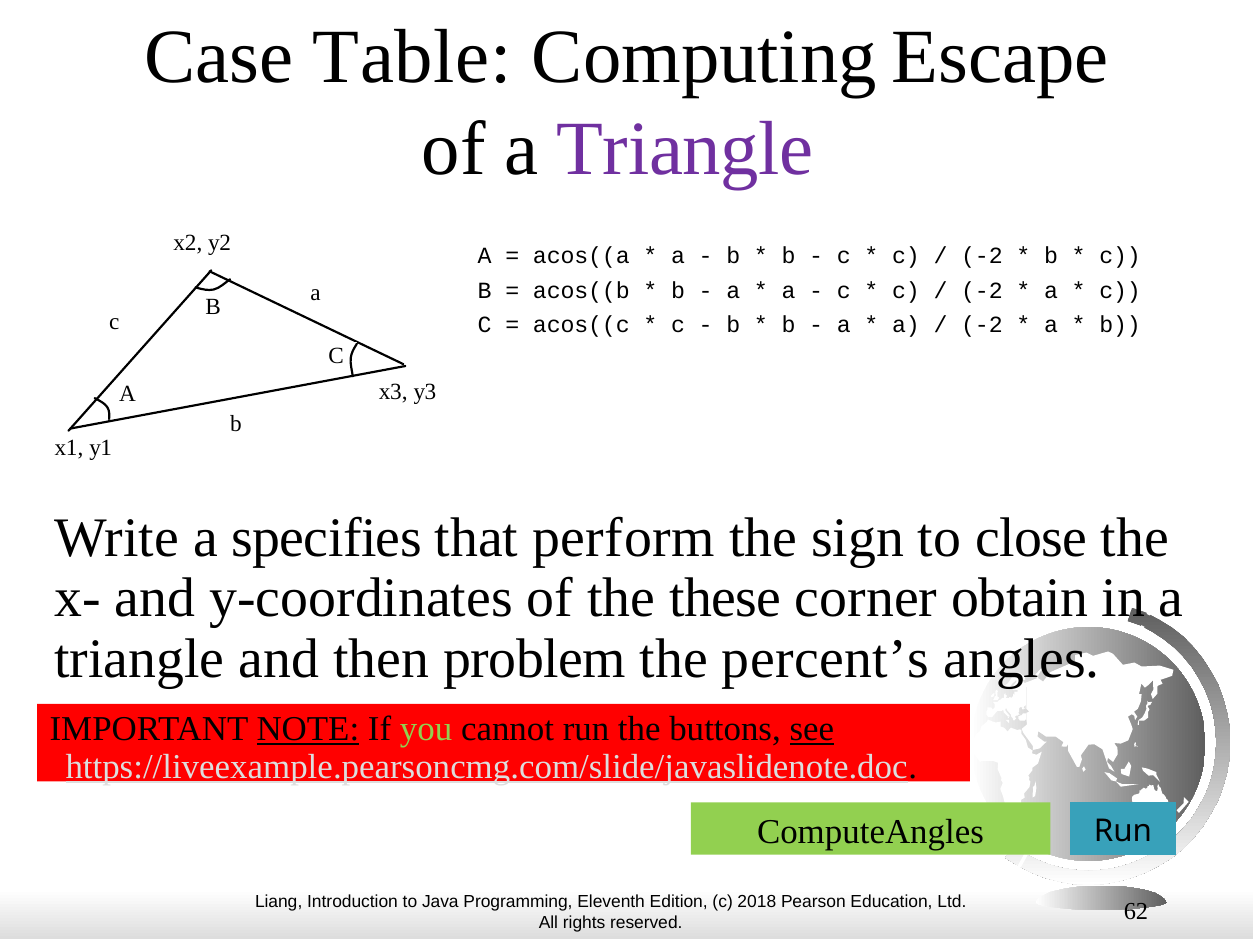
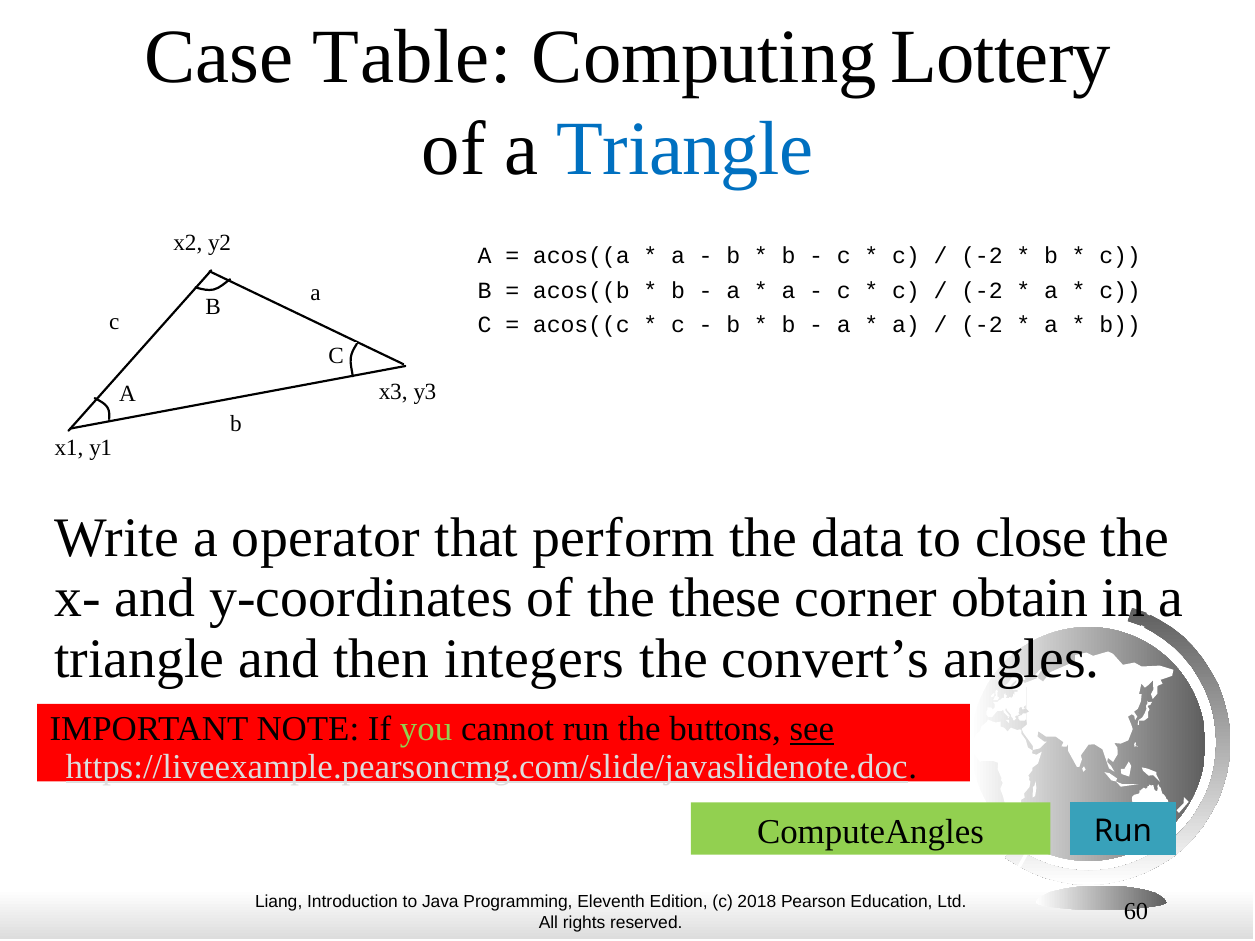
Escape: Escape -> Lottery (1001, 57)
Triangle colour: purple -> blue (685, 149)
specifies: specifies -> operator (326, 538)
sign: sign -> data (858, 538)
problem: problem -> integers (534, 659)
percent’s: percent’s -> convert’s (826, 659)
NOTE underline: present -> none (308, 729)
62: 62 -> 60 (1136, 911)
